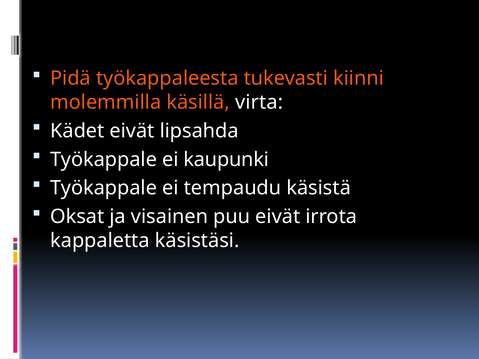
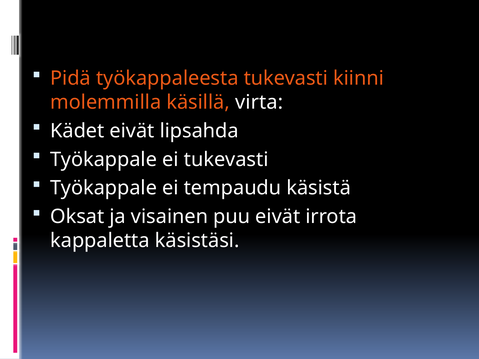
ei kaupunki: kaupunki -> tukevasti (226, 160)
